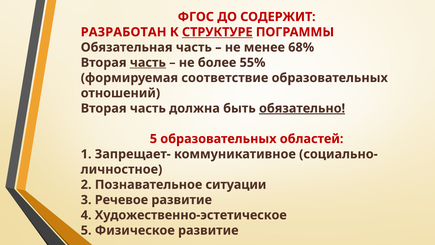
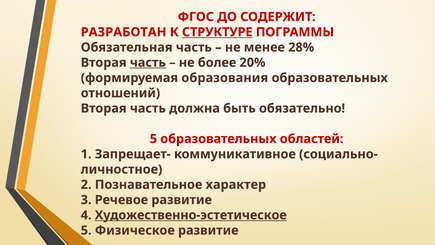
68%: 68% -> 28% (301, 47)
55%: 55% -> 20% (253, 63)
соответствие: соответствие -> образования (225, 78)
обязательно underline: present -> none (302, 108)
ситуации: ситуации -> характер (236, 184)
Художественно-эстетическое underline: none -> present (191, 215)
